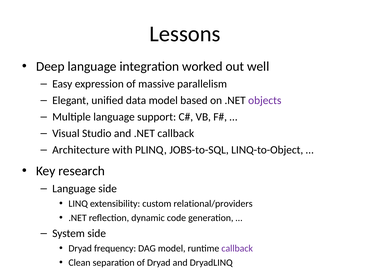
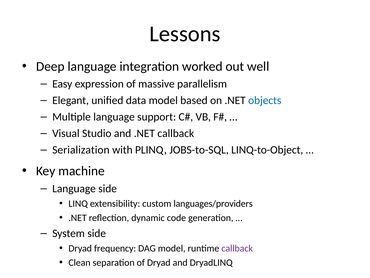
objects colour: purple -> blue (265, 100)
Architecture: Architecture -> Serialization (81, 150)
research: research -> machine (82, 171)
relational/providers: relational/providers -> languages/providers (213, 203)
